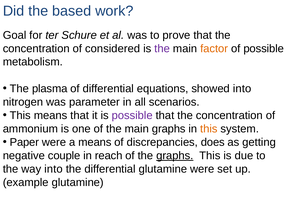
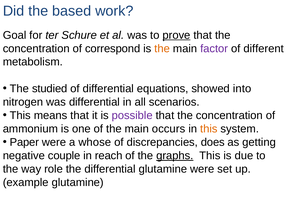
prove underline: none -> present (176, 35)
considered: considered -> correspond (113, 49)
the colour: purple -> orange (162, 49)
factor colour: orange -> purple (214, 49)
of possible: possible -> different (264, 49)
plasma: plasma -> studied (50, 89)
was parameter: parameter -> differential (94, 102)
main graphs: graphs -> occurs (169, 129)
a means: means -> whose (95, 142)
way into: into -> role (54, 169)
